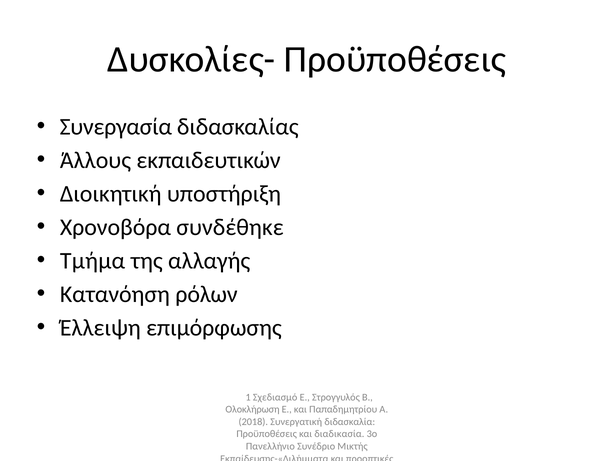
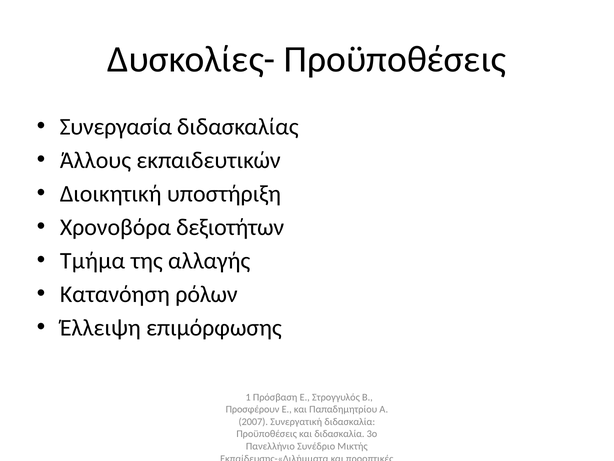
συνδέθηκε: συνδέθηκε -> δεξιοτήτων (230, 227)
Σχεδιασμό: Σχεδιασμό -> Πρόσβαση (275, 397)
Ολοκλήρωση: Ολοκλήρωση -> Προσφέρουν (253, 409)
2018: 2018 -> 2007 (253, 421)
και διαδικασία: διαδικασία -> διδασκαλία (339, 434)
